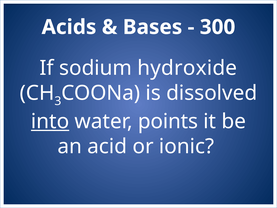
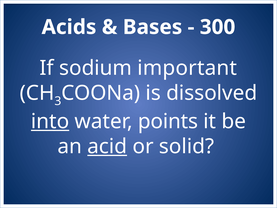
hydroxide: hydroxide -> important (187, 68)
acid underline: none -> present (107, 146)
ionic: ionic -> solid (187, 146)
